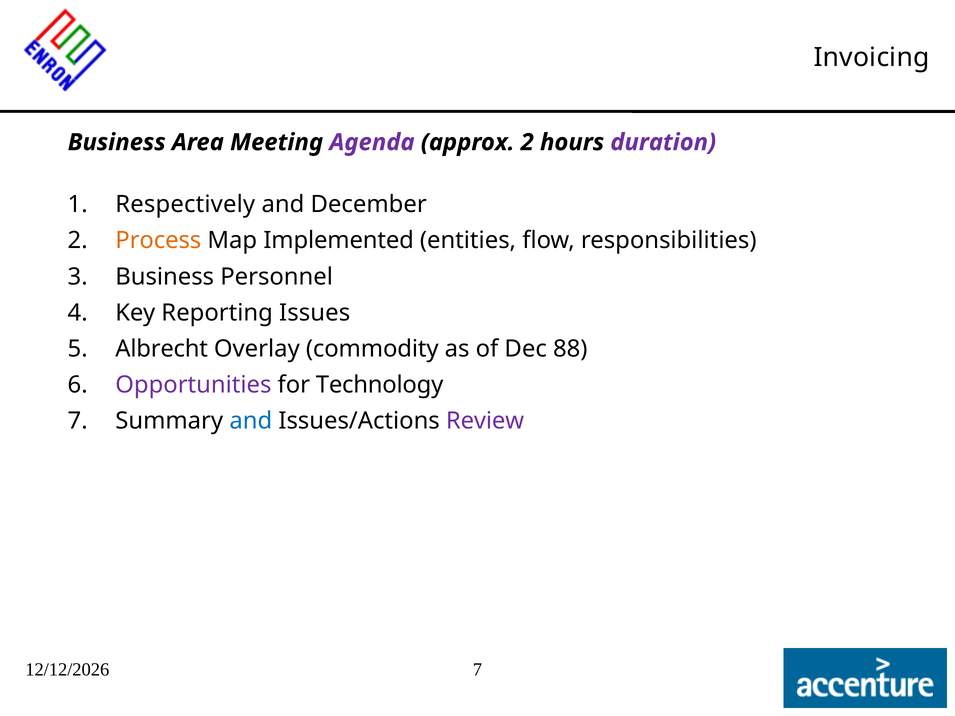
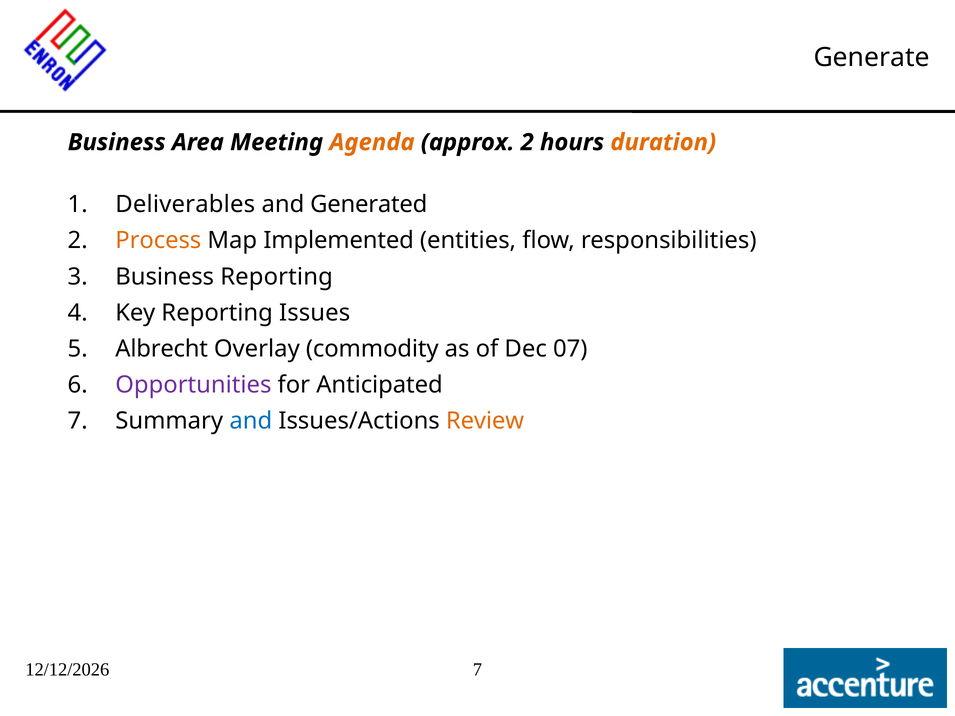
Invoicing: Invoicing -> Generate (872, 57)
Agenda colour: purple -> orange (372, 142)
duration colour: purple -> orange (663, 142)
Respectively: Respectively -> Deliverables (185, 205)
December: December -> Generated (369, 205)
Business Personnel: Personnel -> Reporting (277, 277)
88: 88 -> 07 (570, 349)
Technology: Technology -> Anticipated (380, 385)
Review colour: purple -> orange (485, 421)
